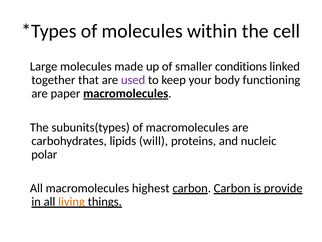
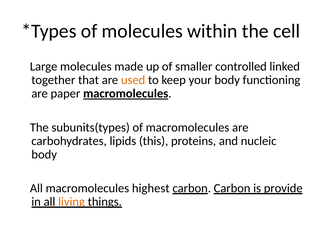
conditions: conditions -> controlled (241, 66)
used colour: purple -> orange (133, 80)
will: will -> this (154, 141)
polar: polar -> body (44, 154)
